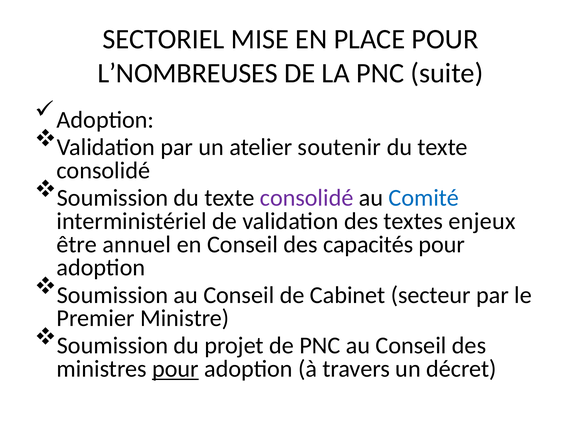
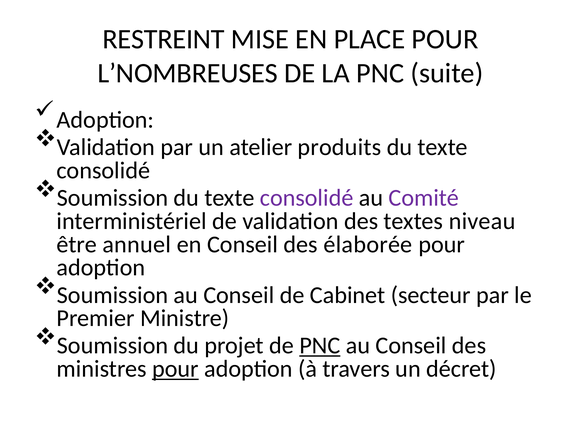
SECTORIEL: SECTORIEL -> RESTREINT (164, 39)
soutenir: soutenir -> produits (339, 147)
Comité colour: blue -> purple (424, 198)
enjeux: enjeux -> niveau (482, 221)
capacités: capacités -> élaborée (368, 244)
PNC underline: none -> present (320, 345)
